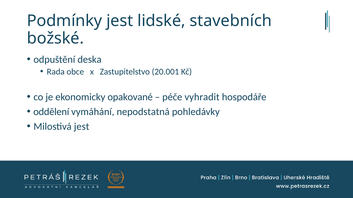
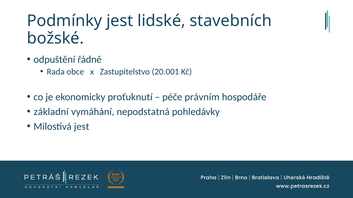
deska: deska -> řádně (90, 60)
opakované: opakované -> proťuknutí (130, 97)
vyhradit: vyhradit -> právním (202, 97)
oddělení: oddělení -> základní (51, 112)
